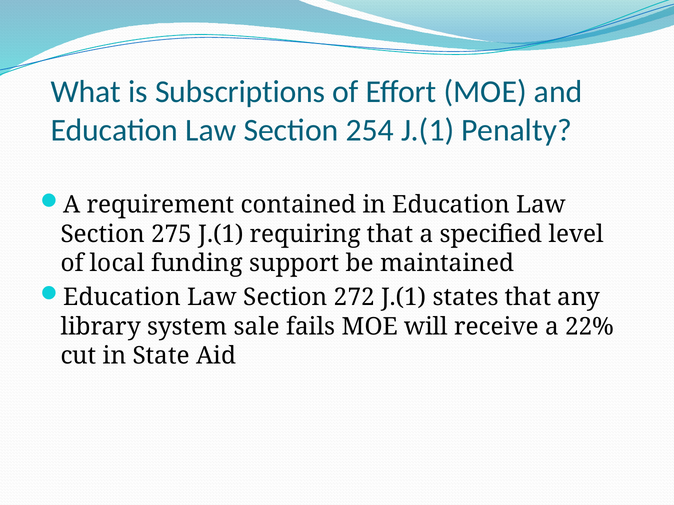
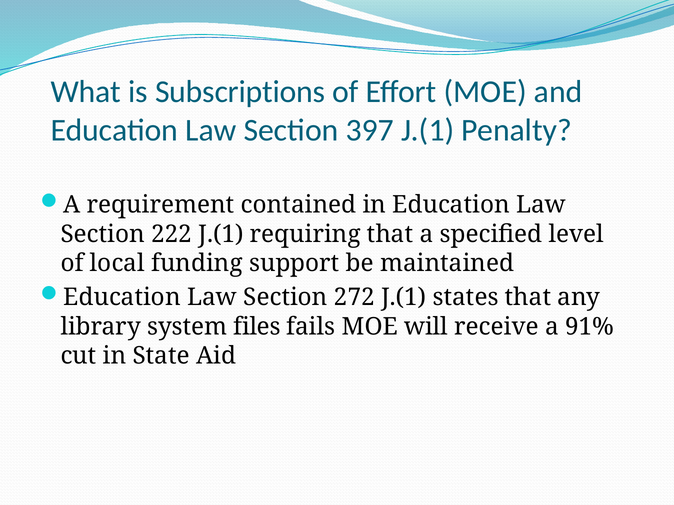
254: 254 -> 397 (370, 130)
275: 275 -> 222 (172, 234)
sale: sale -> files (257, 327)
22%: 22% -> 91% (590, 327)
